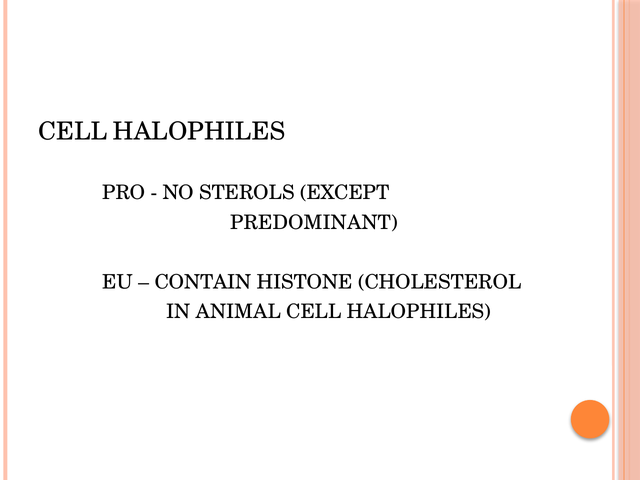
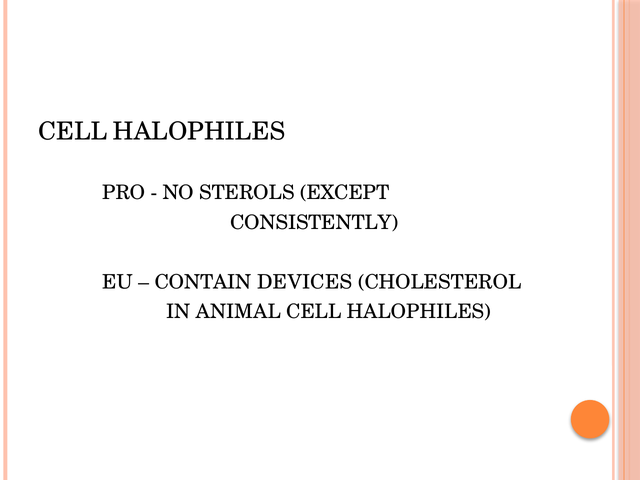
PREDOMINANT: PREDOMINANT -> CONSISTENTLY (314, 222)
HISTONE: HISTONE -> DEVICES (305, 282)
